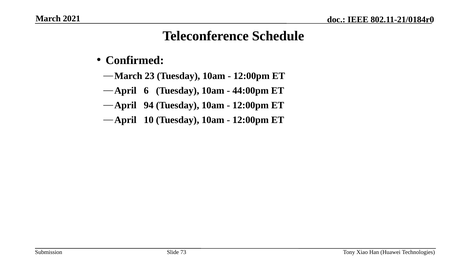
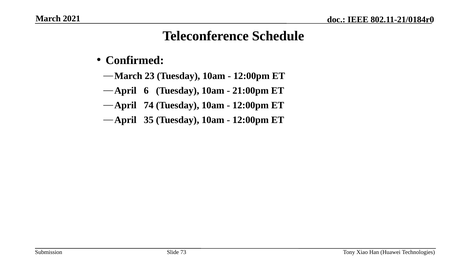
44:00pm: 44:00pm -> 21:00pm (251, 91)
94: 94 -> 74 (149, 105)
10: 10 -> 35 (149, 120)
